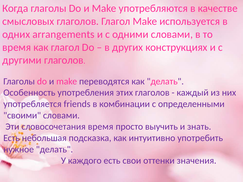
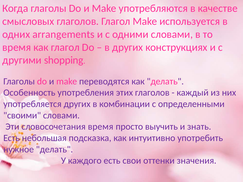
другими глаголов: глаголов -> shopping (64, 60)
употребляется friends: friends -> других (77, 104)
